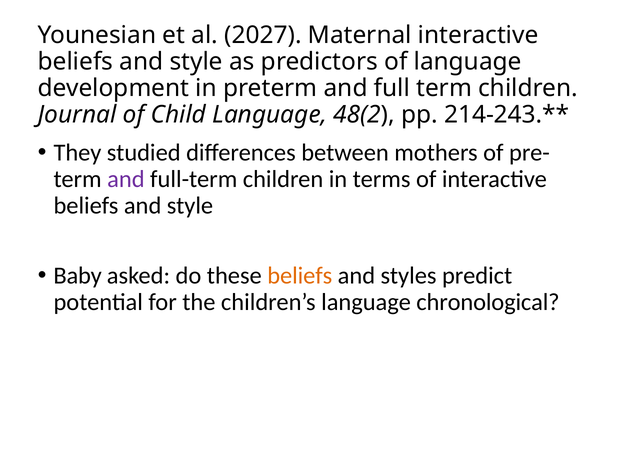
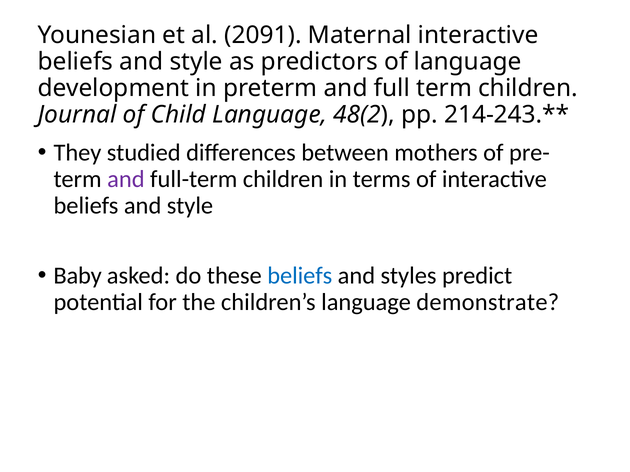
2027: 2027 -> 2091 (263, 35)
beliefs colour: orange -> blue (300, 276)
chronological: chronological -> demonstrate (488, 303)
